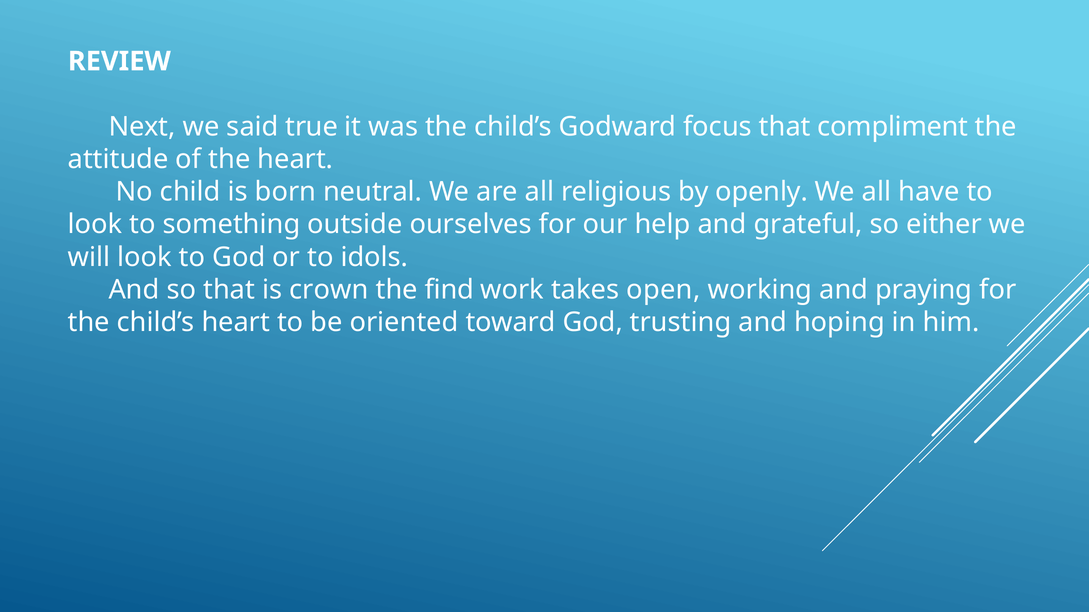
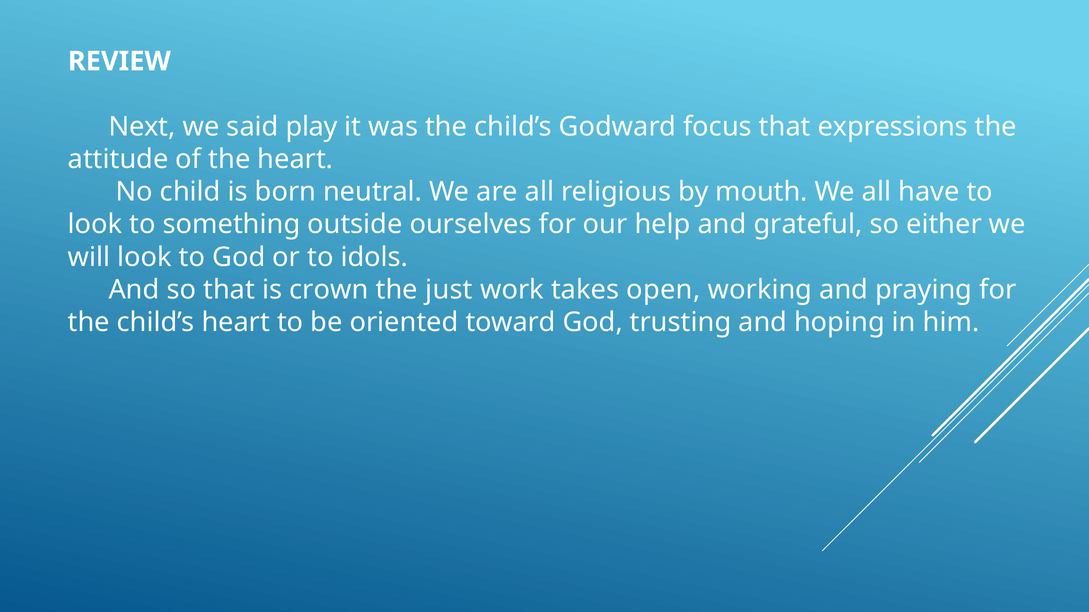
true: true -> play (312, 127)
compliment: compliment -> expressions (893, 127)
openly: openly -> mouth (762, 192)
find: find -> just (449, 290)
